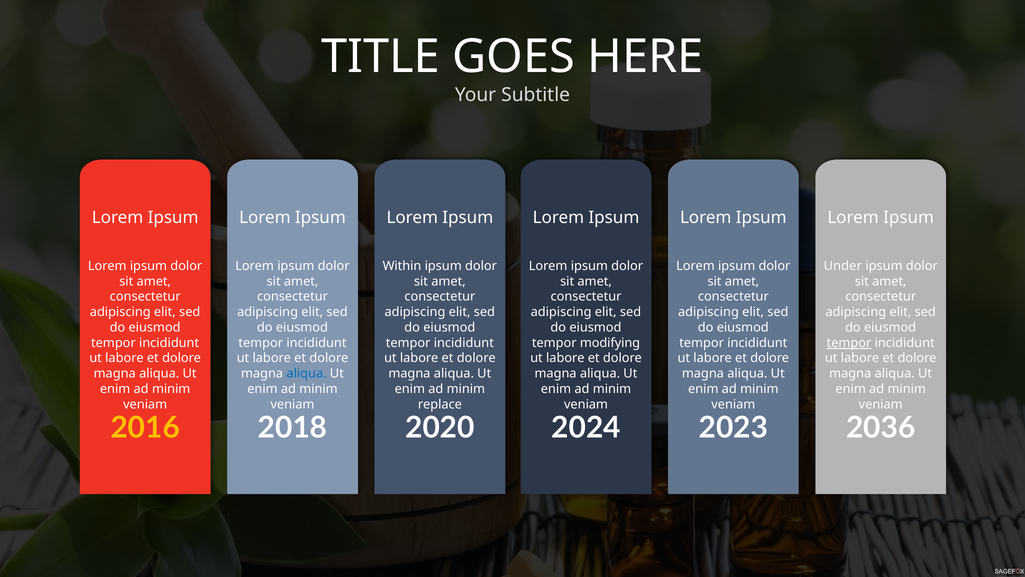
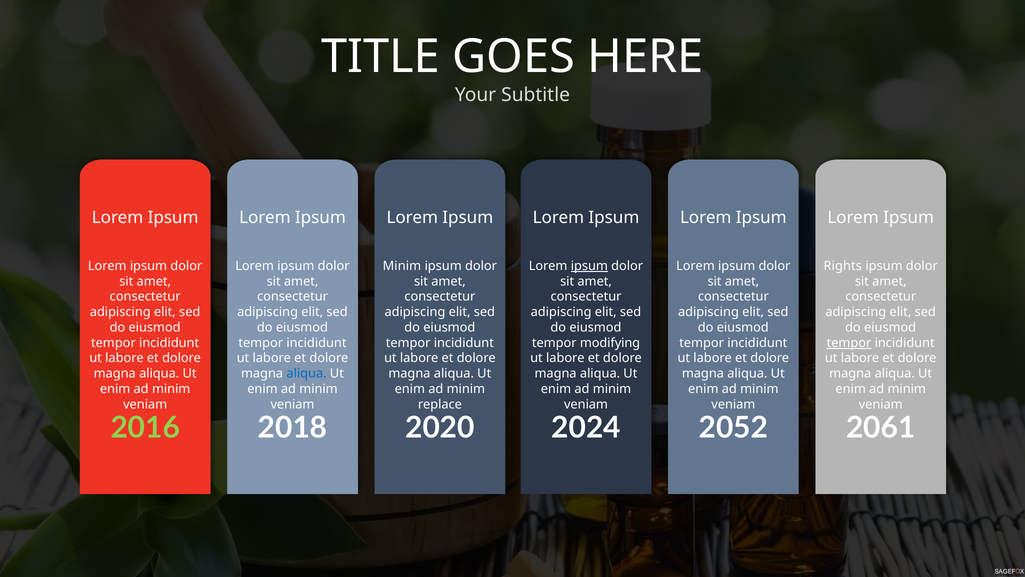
Within: Within -> Minim (402, 266)
ipsum underline: none -> present (589, 266)
Under: Under -> Rights (843, 266)
2016 colour: yellow -> light green (145, 427)
2023: 2023 -> 2052 (733, 427)
2036: 2036 -> 2061 (881, 427)
